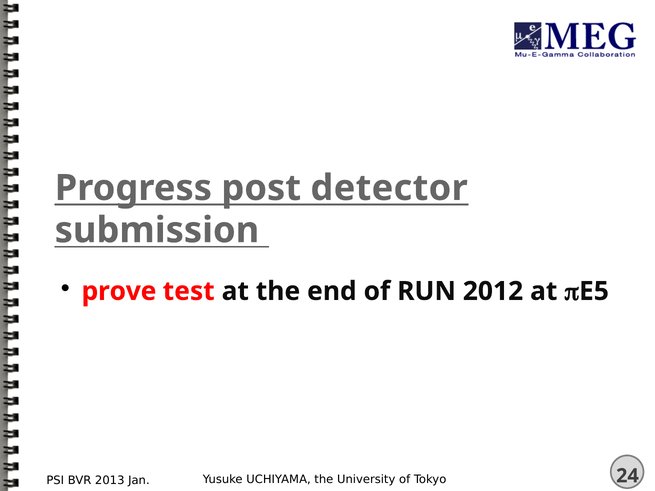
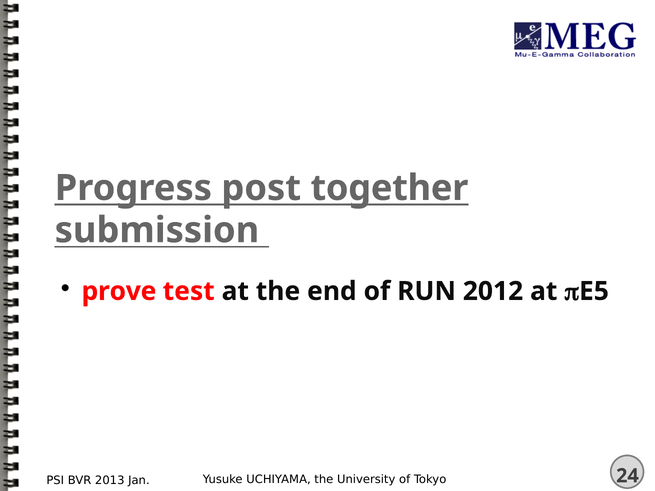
detector: detector -> together (389, 188)
